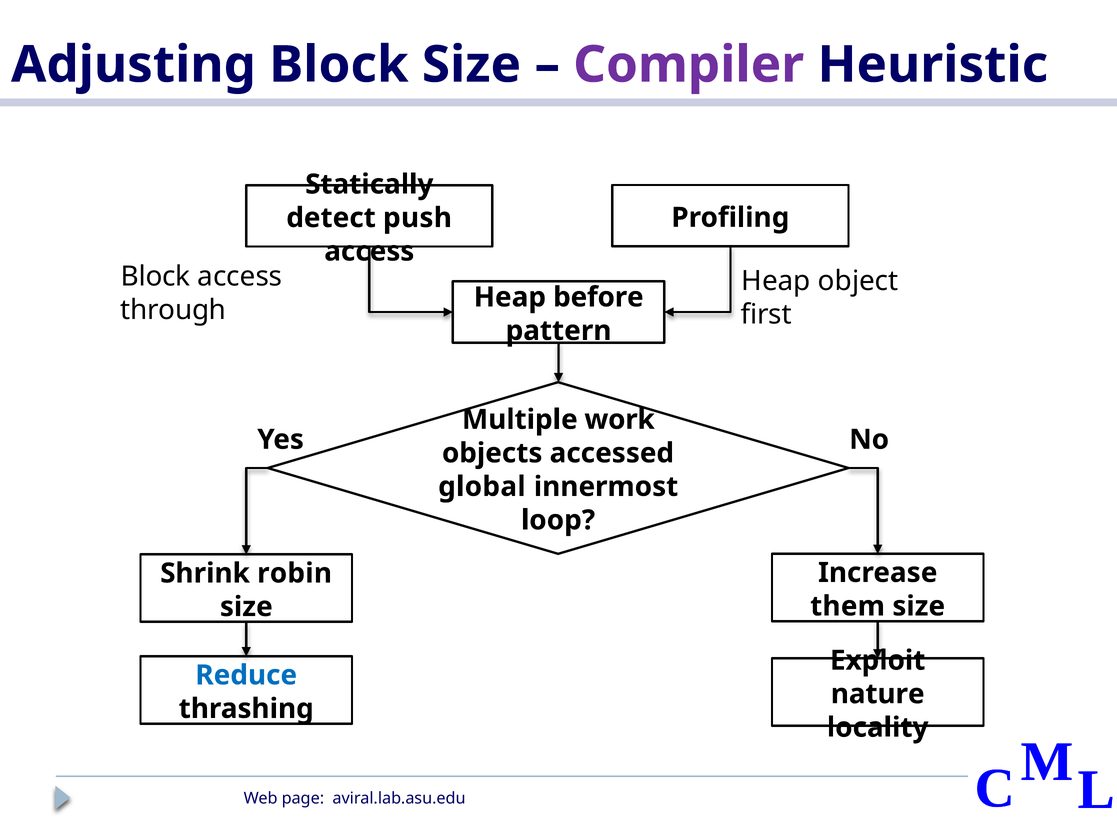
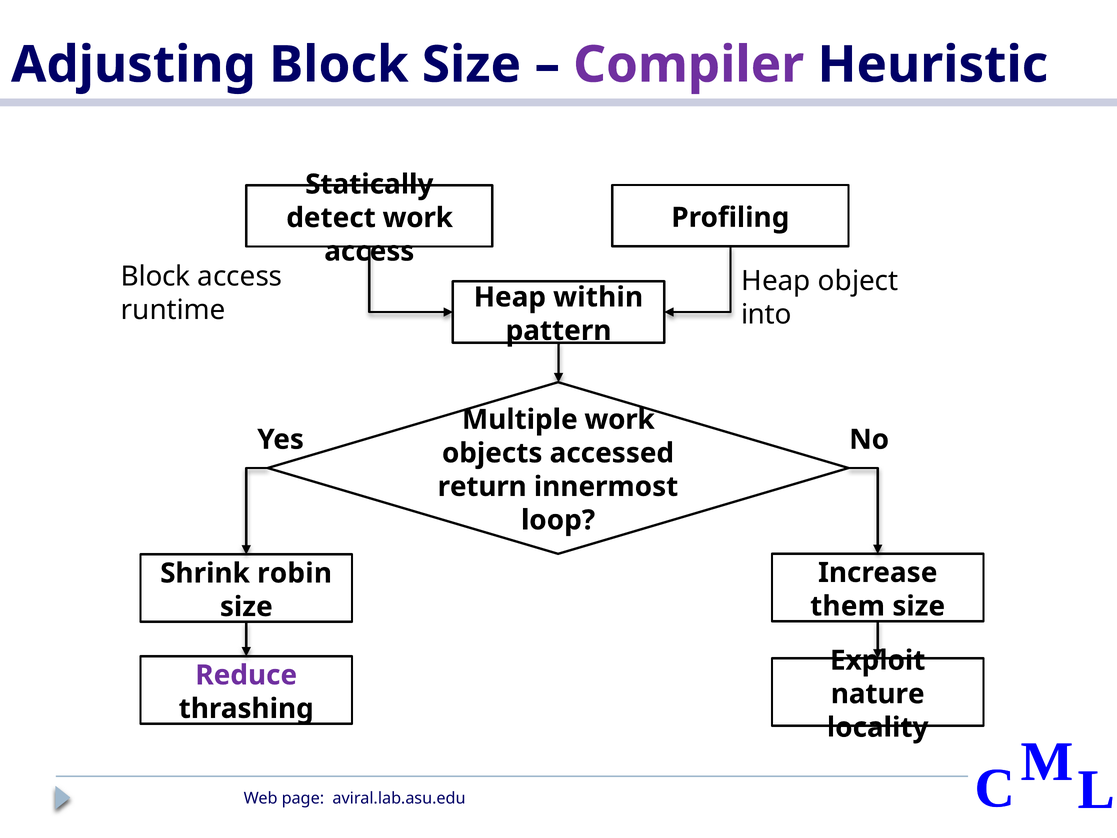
detect push: push -> work (418, 218)
before: before -> within (598, 297)
through: through -> runtime (173, 310)
first: first -> into (766, 314)
global: global -> return (482, 487)
Reduce colour: blue -> purple (246, 675)
